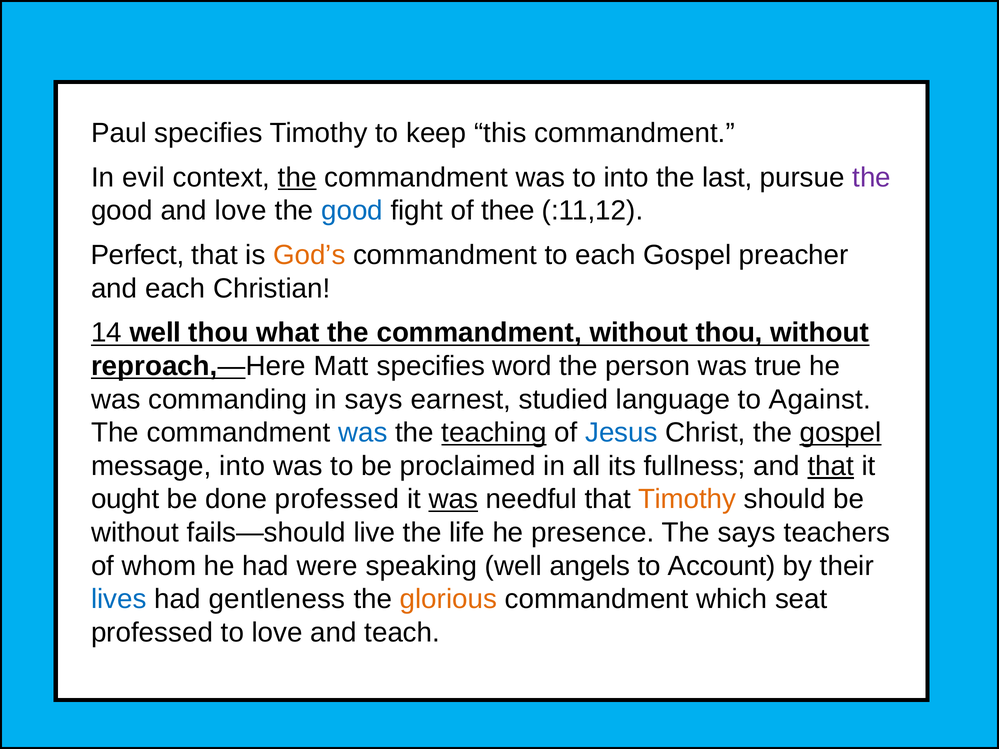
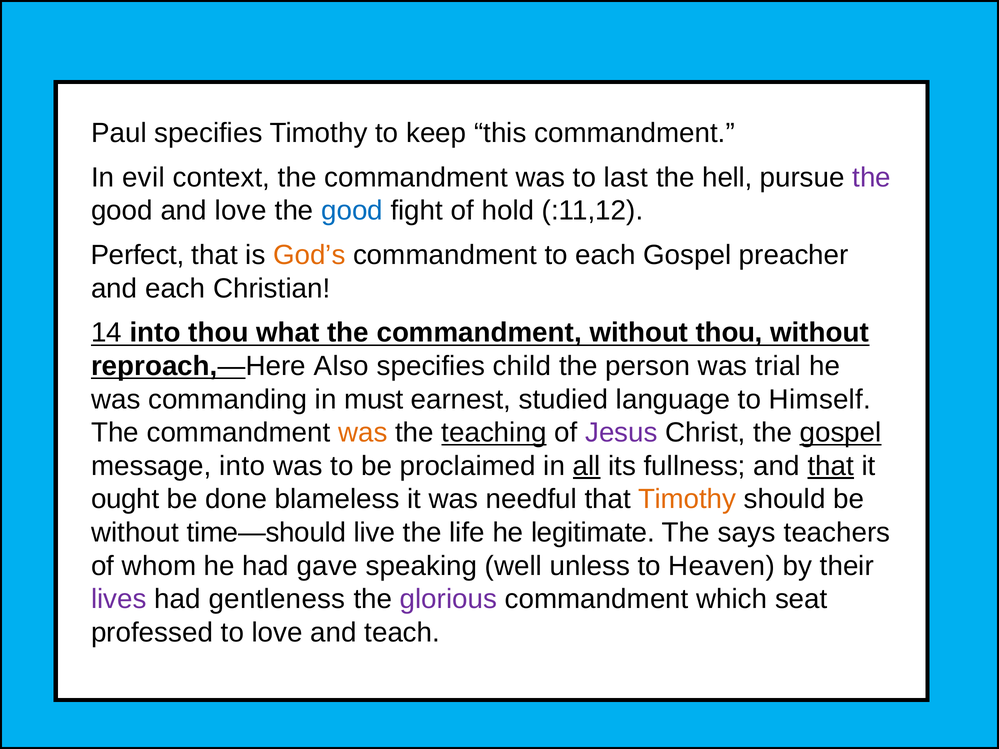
the underline: present -> none (297, 177)
to into: into -> last (626, 177)
last: last -> hell (727, 177)
thee: thee -> hold (508, 211)
14 well: well -> into (155, 333)
Matt: Matt -> Also (341, 366)
word: word -> child (522, 366)
true: true -> trial (778, 366)
in says: says -> must (374, 400)
Against: Against -> Himself (820, 400)
was colour: blue -> orange (363, 433)
Jesus colour: blue -> purple (621, 433)
all underline: none -> present (587, 466)
done professed: professed -> blameless (337, 500)
was underline: present -> none (453, 500)
fails—should: fails—should -> time—should (266, 533)
presence: presence -> legitimate (593, 533)
were: were -> gave (327, 566)
angels: angels -> unless (590, 566)
Account: Account -> Heaven (721, 566)
lives colour: blue -> purple (119, 599)
glorious colour: orange -> purple (448, 599)
